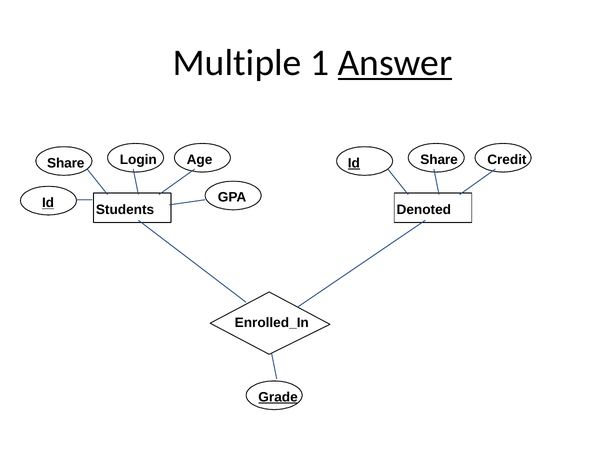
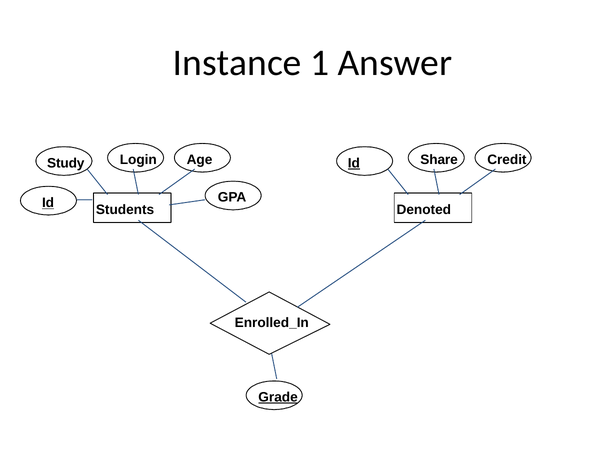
Multiple: Multiple -> Instance (237, 63)
Answer underline: present -> none (395, 63)
Share: Share -> Study (66, 163)
